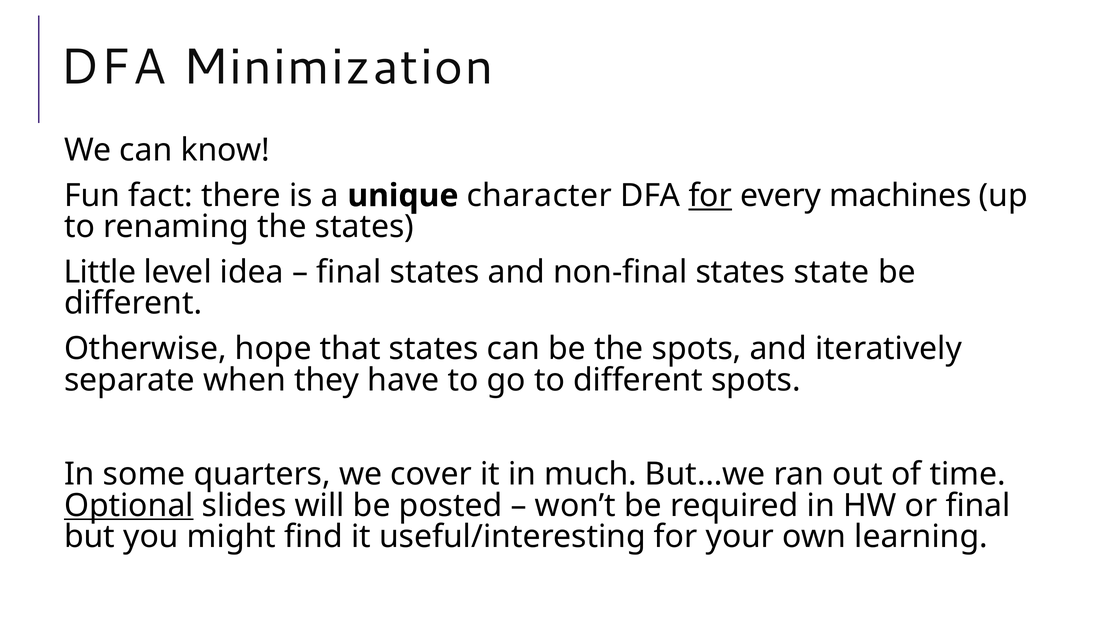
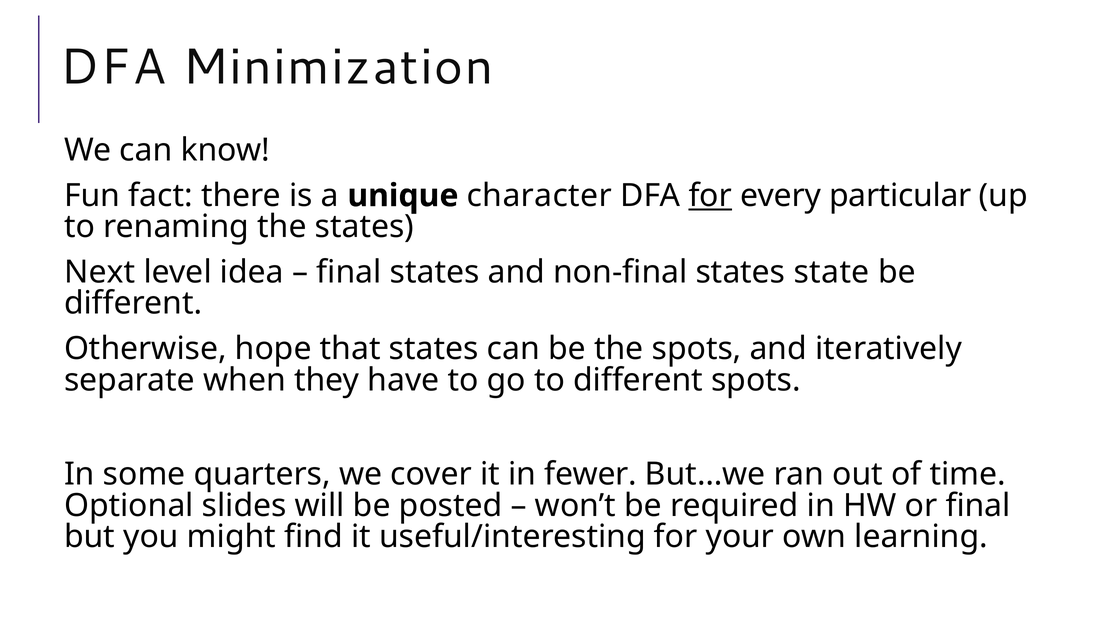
machines: machines -> particular (900, 196)
Little: Little -> Next (100, 272)
much: much -> fewer (591, 474)
Optional underline: present -> none (129, 505)
